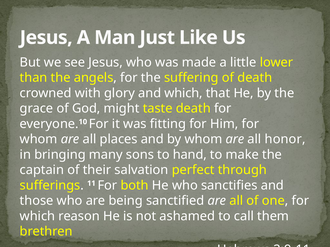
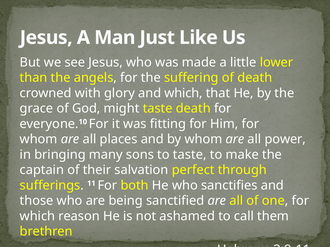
honor: honor -> power (285, 140)
to hand: hand -> taste (190, 155)
